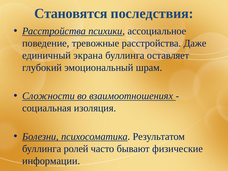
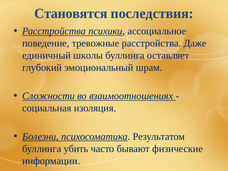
экрана: экрана -> школы (88, 55)
ролей: ролей -> убить (76, 149)
